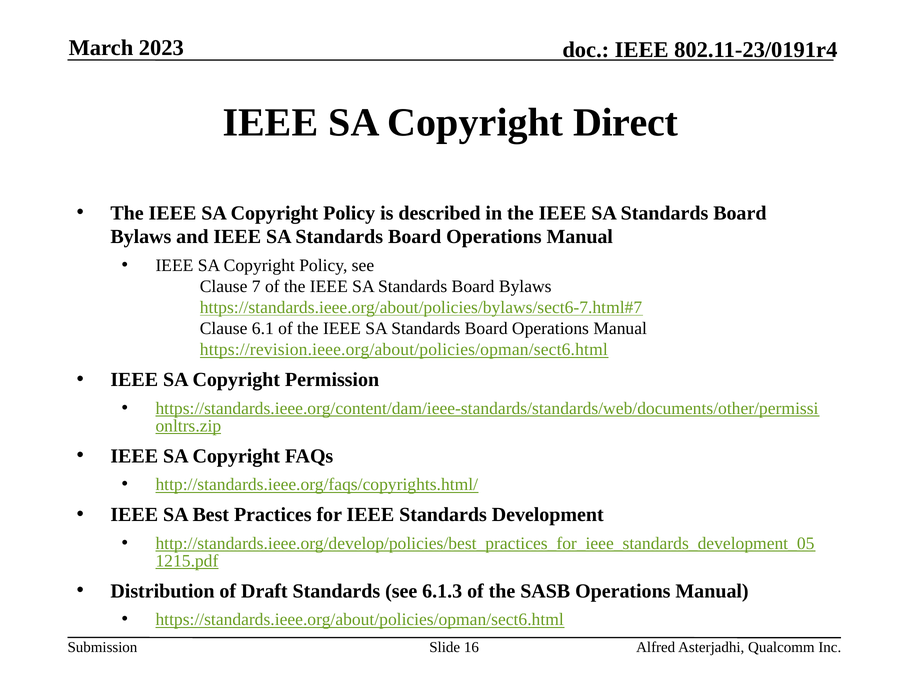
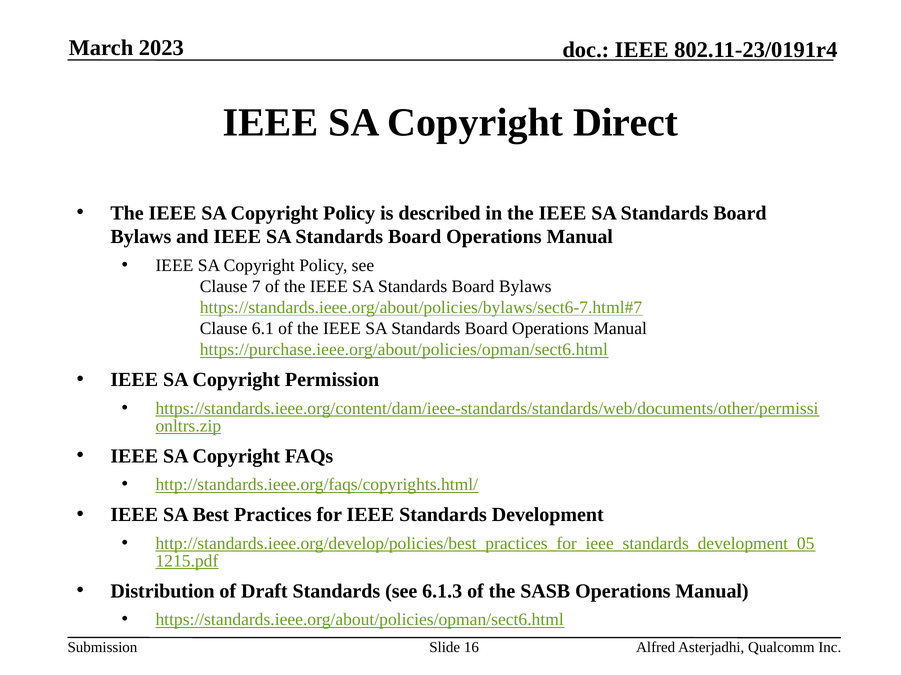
https://revision.ieee.org/about/policies/opman/sect6.html: https://revision.ieee.org/about/policies/opman/sect6.html -> https://purchase.ieee.org/about/policies/opman/sect6.html (404, 350)
